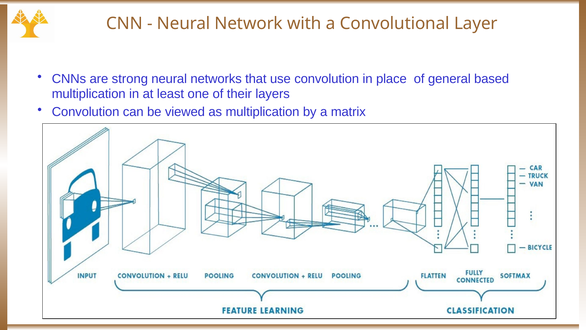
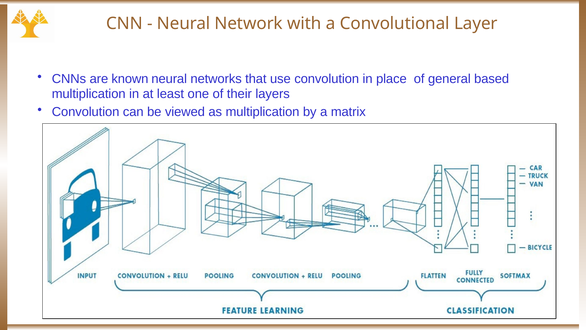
strong: strong -> known (130, 79)
